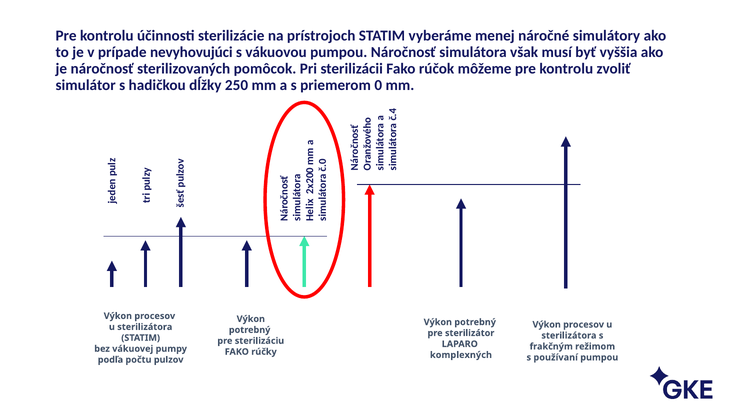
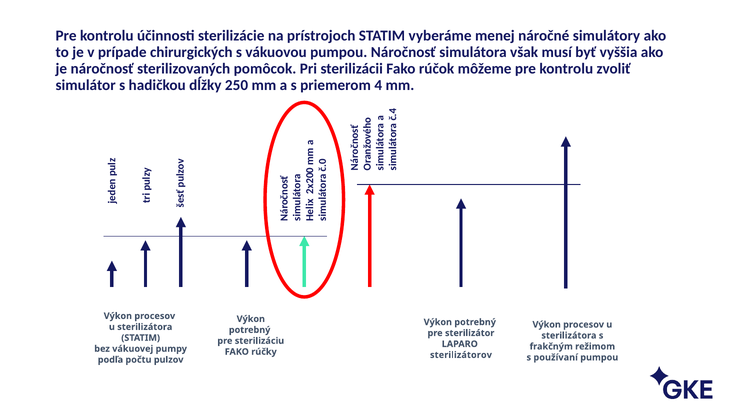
nevyhovujúci: nevyhovujúci -> chirurgických (191, 52)
priemerom 0: 0 -> 4 (378, 85)
komplexných: komplexných -> sterilizátorov (461, 355)
